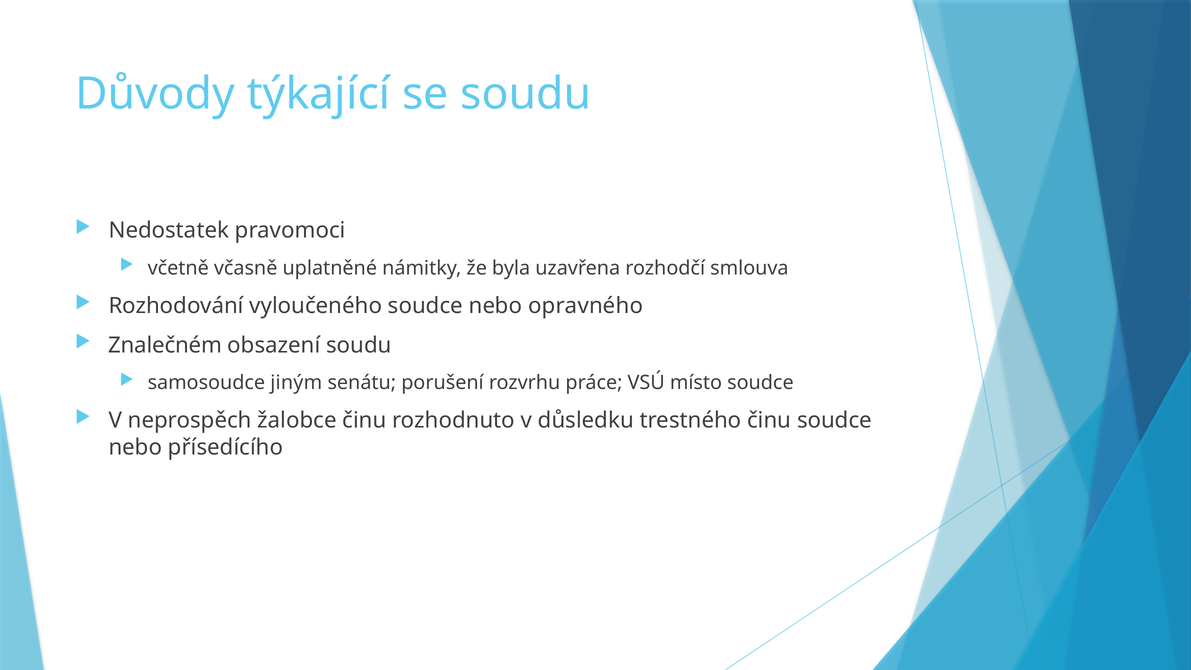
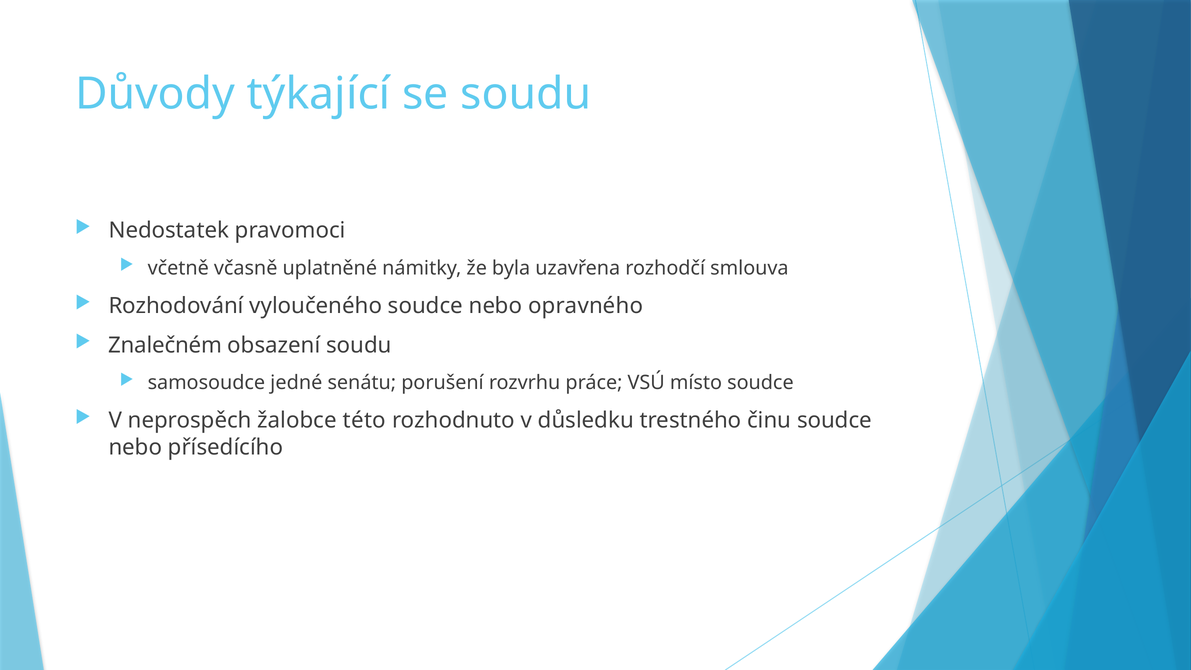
jiným: jiným -> jedné (296, 383)
žalobce činu: činu -> této (364, 421)
